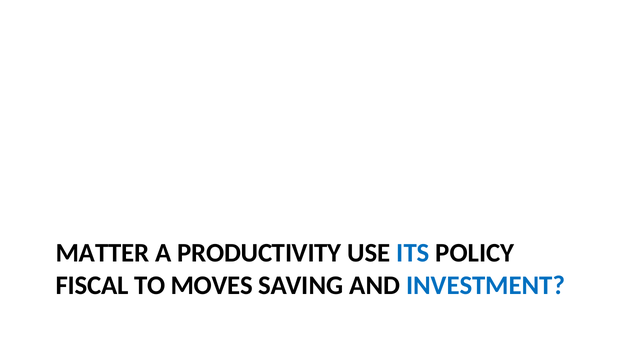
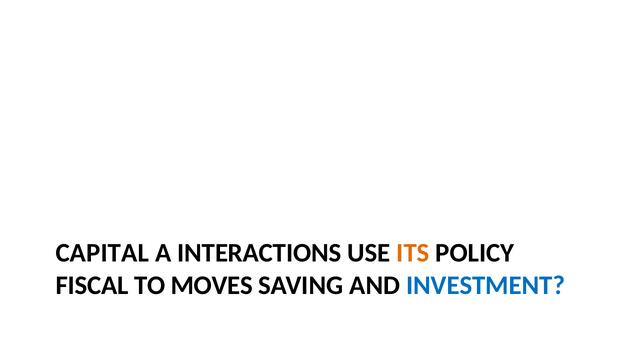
MATTER: MATTER -> CAPITAL (102, 253)
PRODUCTIVITY: PRODUCTIVITY -> INTERACTIONS (259, 253)
ITS colour: blue -> orange (413, 253)
